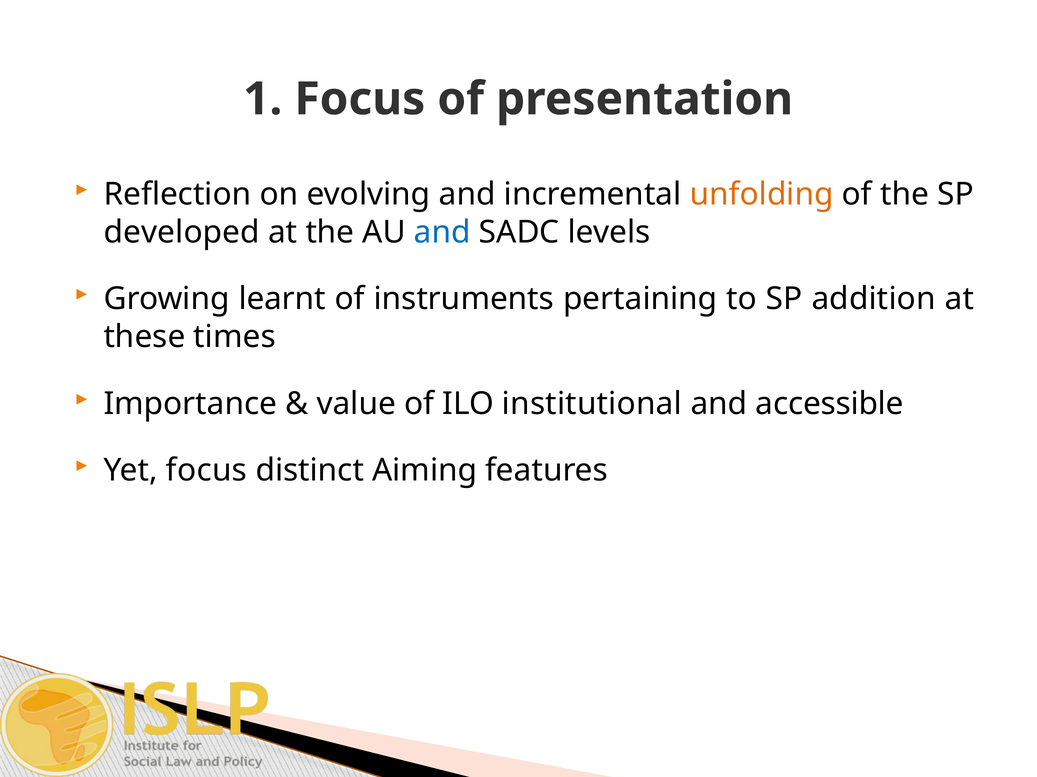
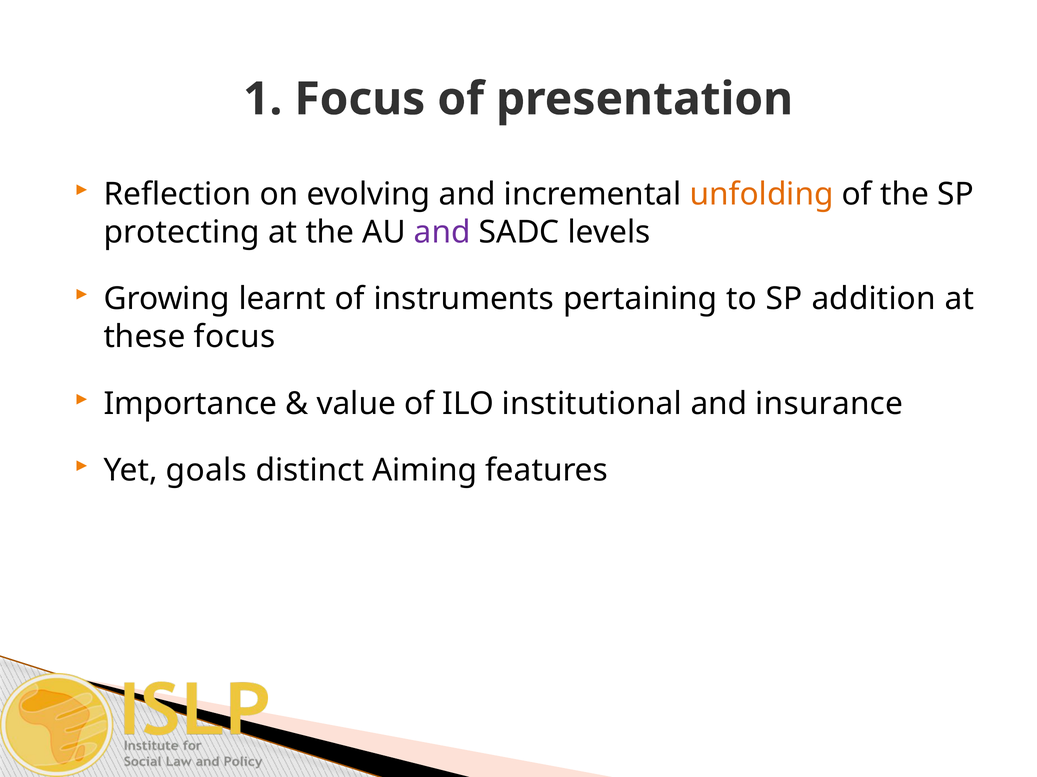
developed: developed -> protecting (182, 232)
and colour: blue -> purple (442, 232)
these times: times -> focus (235, 337)
accessible: accessible -> insurance (829, 404)
Yet focus: focus -> goals (206, 471)
